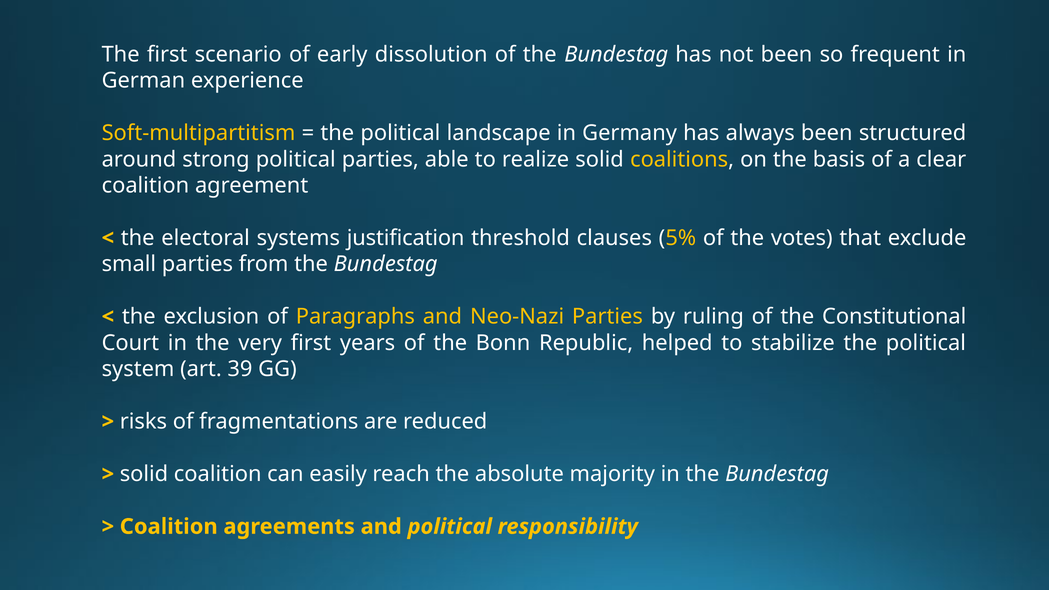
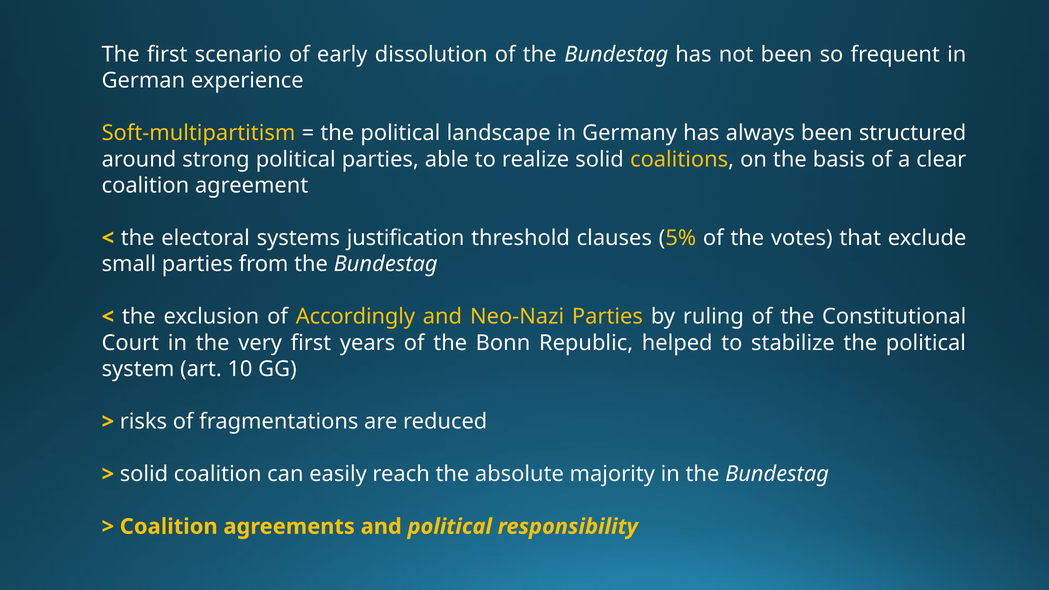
Paragraphs: Paragraphs -> Accordingly (355, 317)
39: 39 -> 10 (240, 369)
